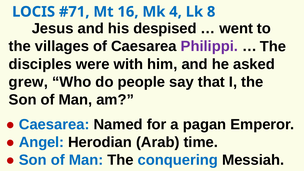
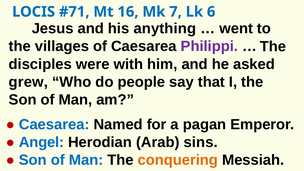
4: 4 -> 7 (176, 12)
8: 8 -> 6 (211, 12)
despised: despised -> anything (165, 29)
time: time -> sins (201, 142)
conquering colour: blue -> orange (178, 160)
